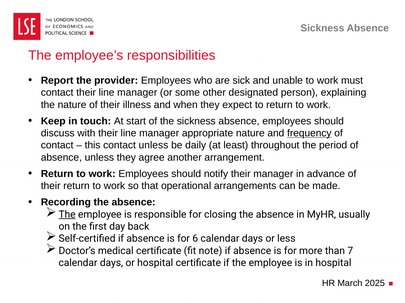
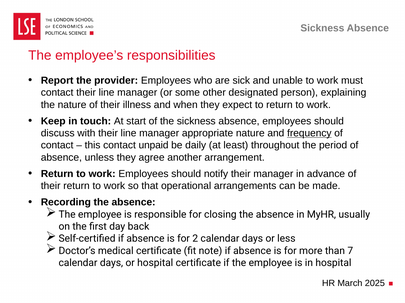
contact unless: unless -> unpaid (154, 146)
The underline: present -> none (67, 215)
6: 6 -> 2 (195, 239)
